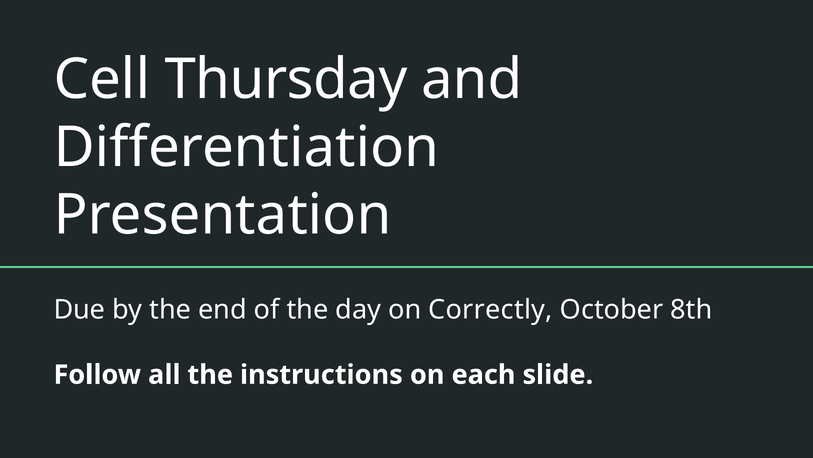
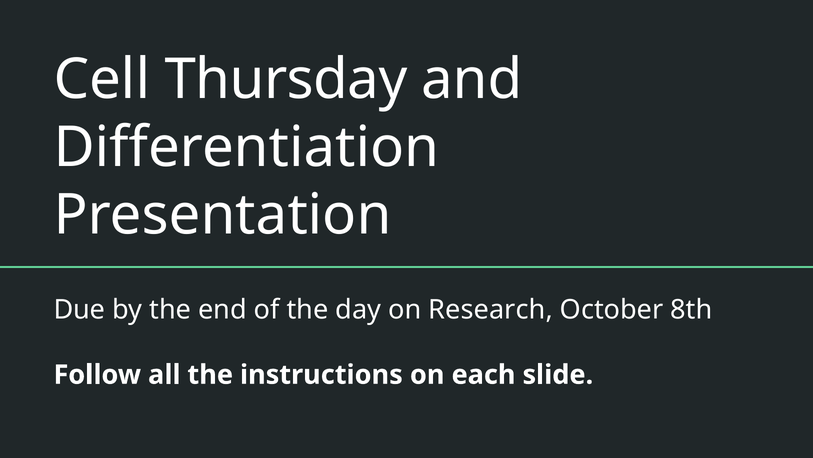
Correctly: Correctly -> Research (491, 309)
